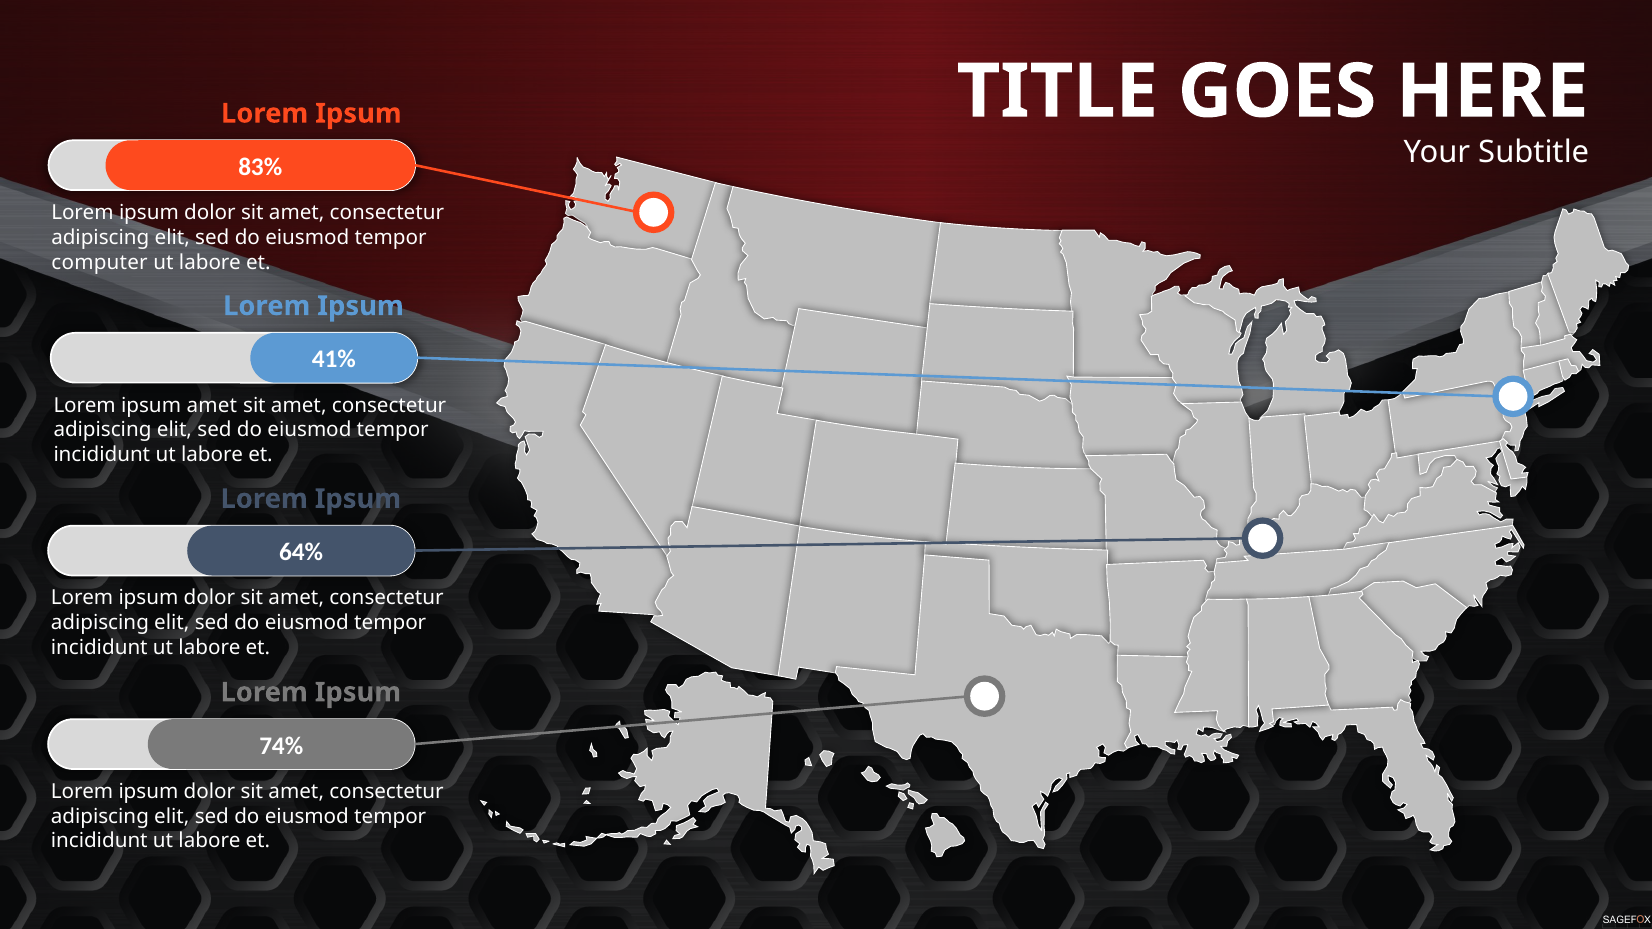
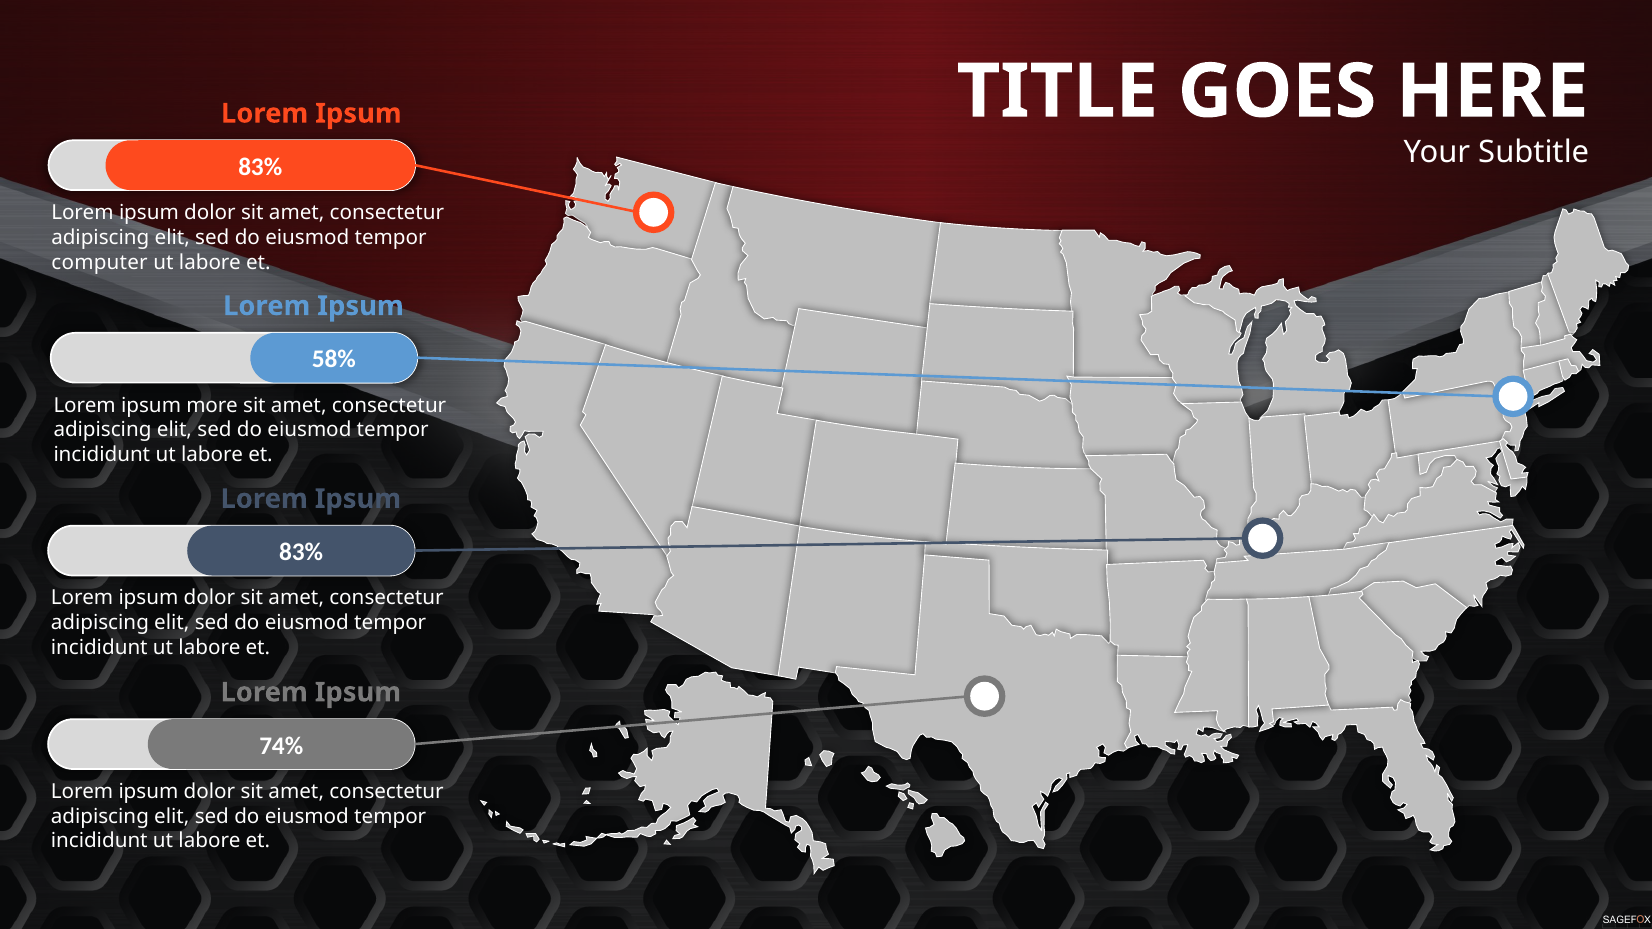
41%: 41% -> 58% (334, 360)
ipsum amet: amet -> more (212, 405)
64%: 64% -> 83% (301, 552)
